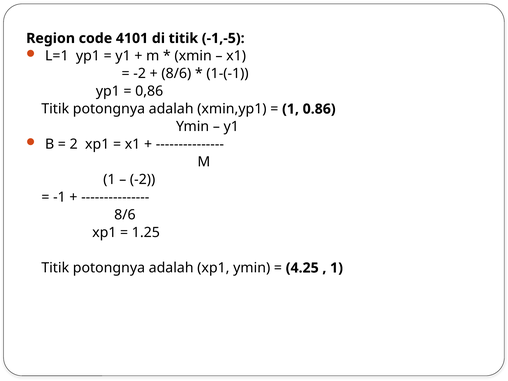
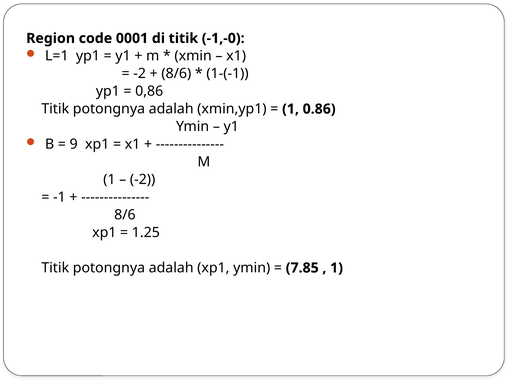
4101: 4101 -> 0001 (132, 38)
-1,-5: -1,-5 -> -1,-0 (223, 38)
2: 2 -> 9 (74, 144)
4.25: 4.25 -> 7.85 (302, 268)
